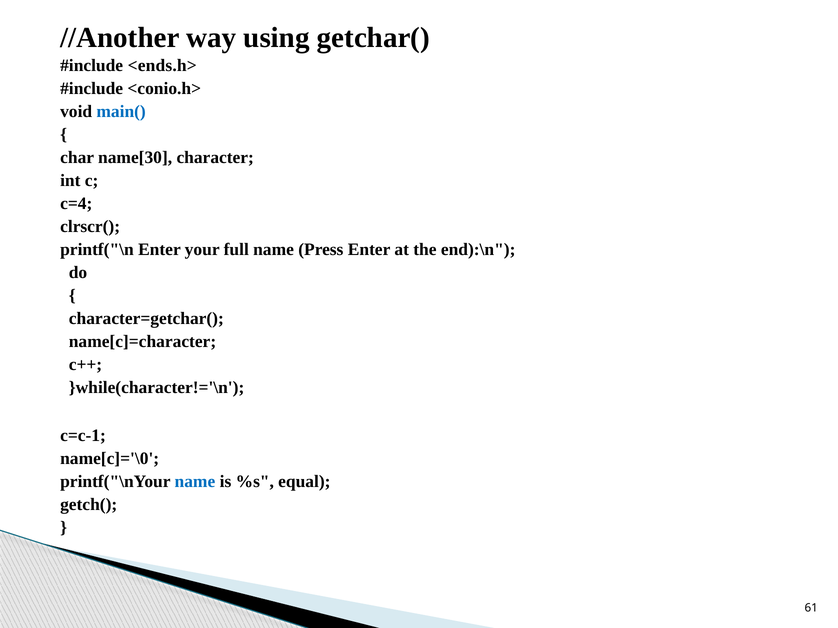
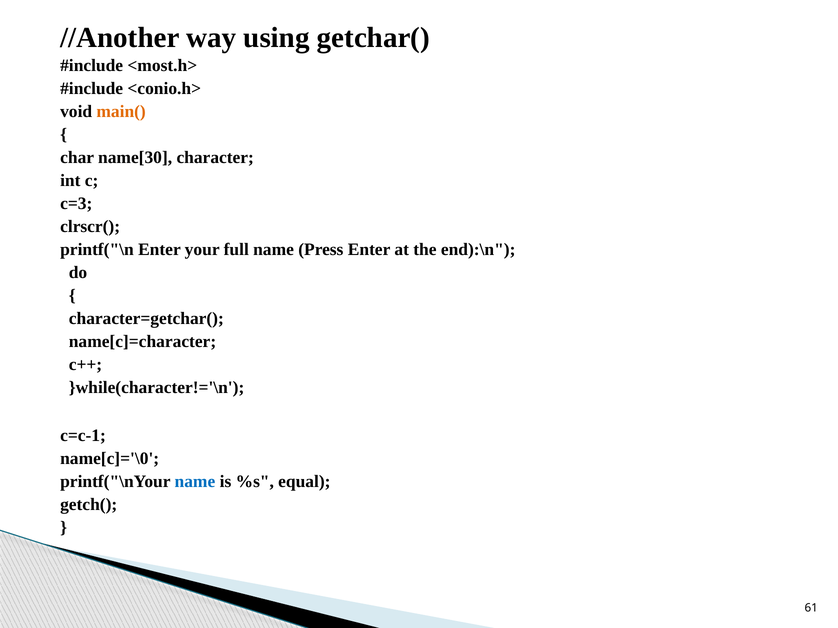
<ends.h>: <ends.h> -> <most.h> (162, 65)
main( colour: blue -> orange (121, 111)
c=4: c=4 -> c=3 (76, 204)
